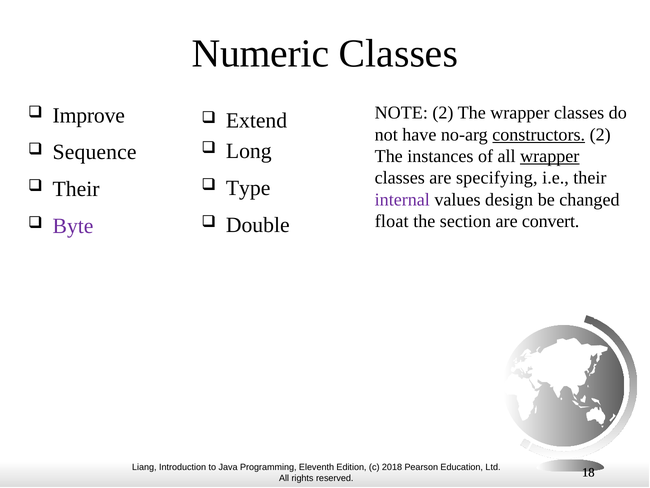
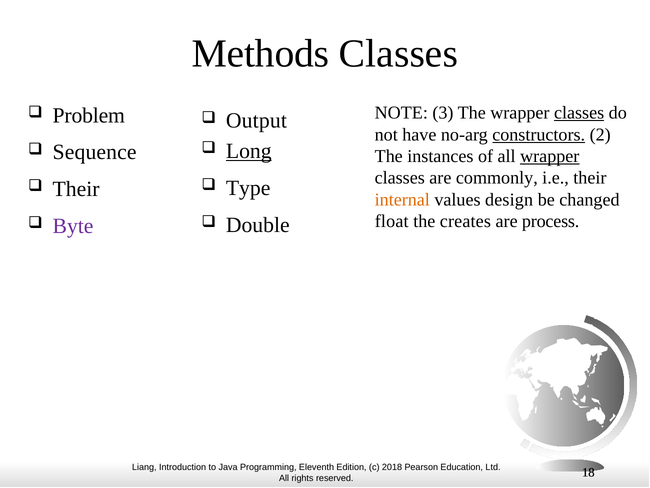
Numeric: Numeric -> Methods (260, 54)
NOTE 2: 2 -> 3 (443, 113)
classes underline: none -> present (579, 113)
Improve: Improve -> Problem (89, 115)
Extend: Extend -> Output (256, 121)
Long underline: none -> present (249, 151)
specifying: specifying -> commonly (497, 178)
internal colour: purple -> orange (402, 199)
section: section -> creates (465, 221)
convert: convert -> process (551, 221)
